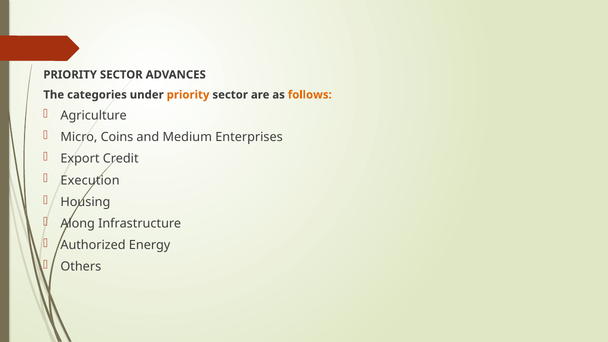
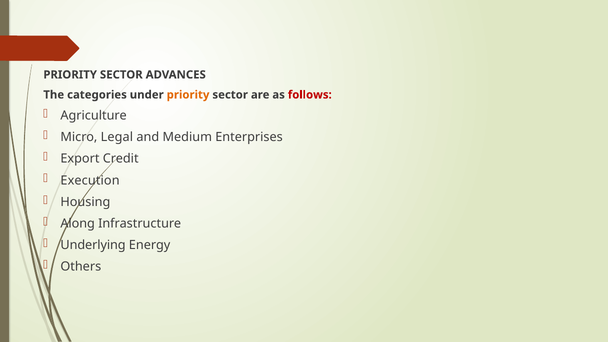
follows colour: orange -> red (310, 95)
Coins: Coins -> Legal (117, 137)
Authorized: Authorized -> Underlying (93, 245)
